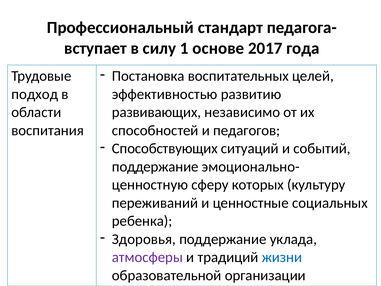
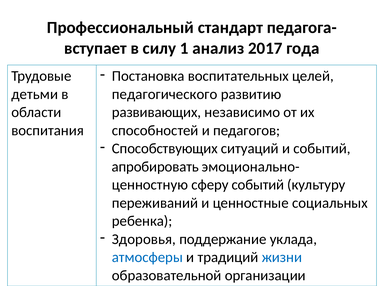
основе: основе -> анализ (218, 48)
подход: подход -> детьми (35, 94)
эффективностью: эффективностью -> педагогического (165, 94)
поддержание: поддержание -> апробировать (155, 166)
сферу которых: которых -> событий (258, 185)
атмосферы colour: purple -> blue (147, 257)
